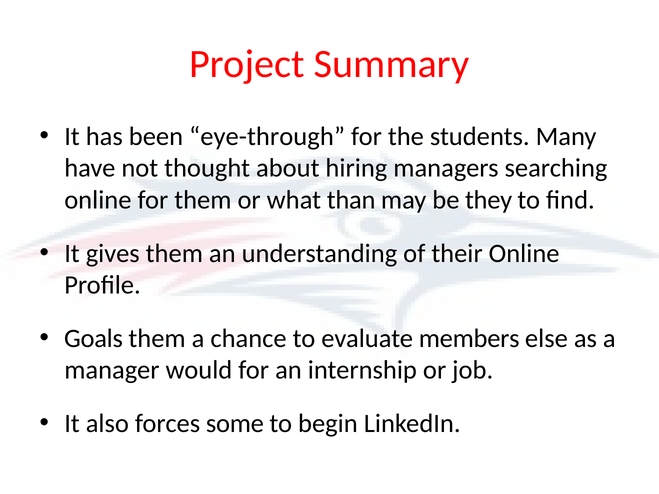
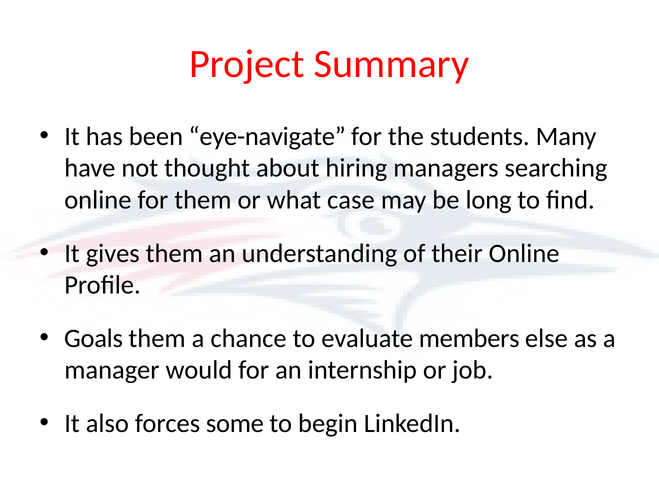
eye-through: eye-through -> eye-navigate (267, 136)
than: than -> case (351, 200)
they: they -> long (489, 200)
